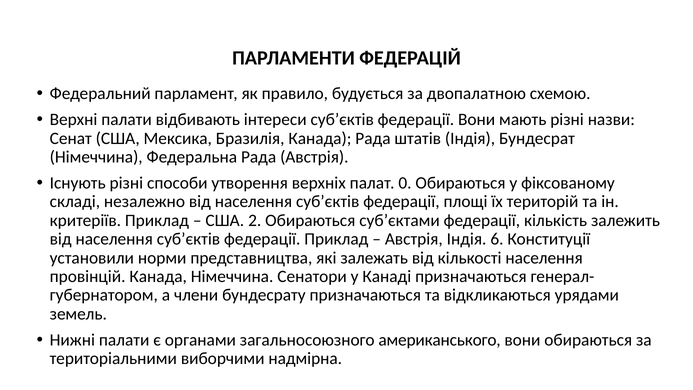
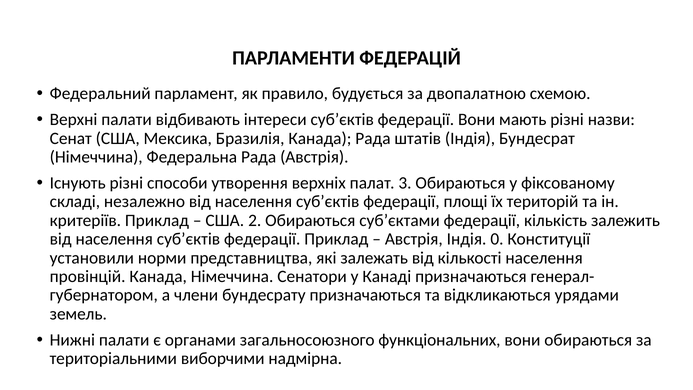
0: 0 -> 3 (405, 183)
6: 6 -> 0 (497, 239)
американського: американського -> функціональних (440, 340)
